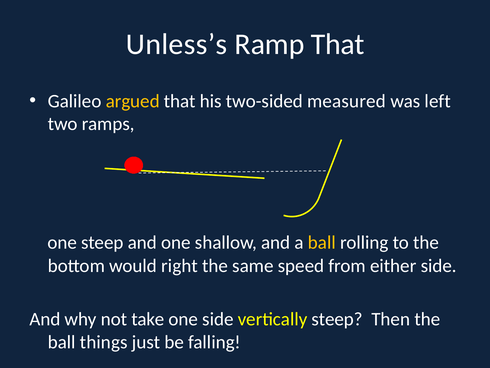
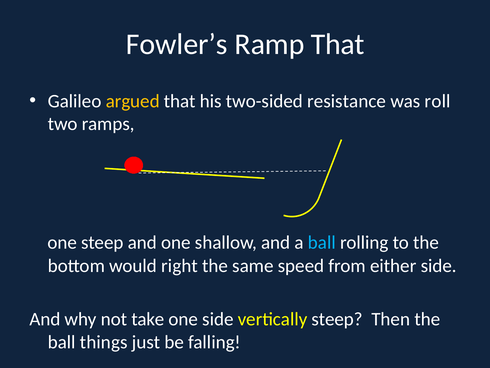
Unless’s: Unless’s -> Fowler’s (177, 44)
measured: measured -> resistance (347, 101)
left: left -> roll (438, 101)
ball colour: yellow -> light blue (322, 242)
